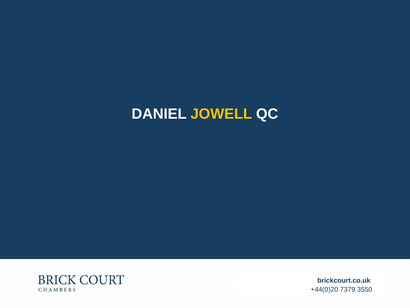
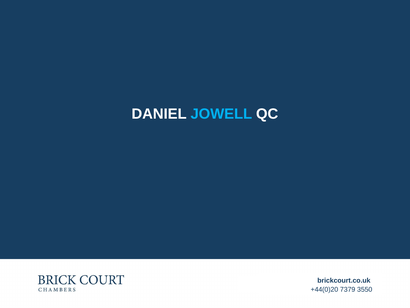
JOWELL colour: yellow -> light blue (221, 114)
